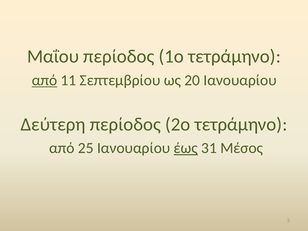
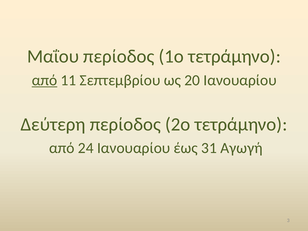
25: 25 -> 24 (86, 148)
έως underline: present -> none (186, 148)
Μέσος: Μέσος -> Αγωγή (241, 148)
